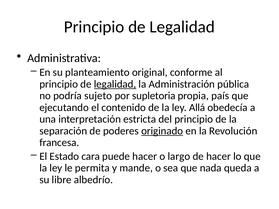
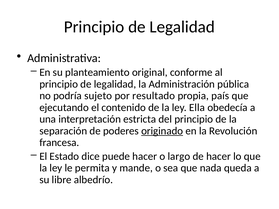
legalidad underline: present -> none (115, 84)
supletoria: supletoria -> resultado (154, 96)
Allá: Allá -> Ella (197, 108)
cara: cara -> dice (91, 156)
